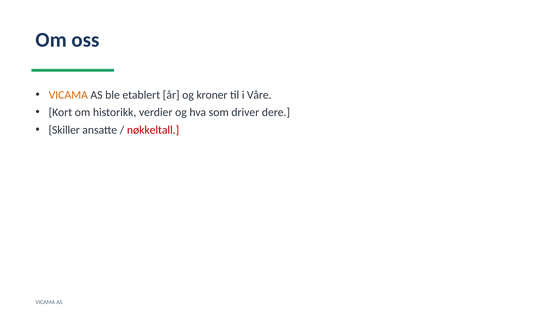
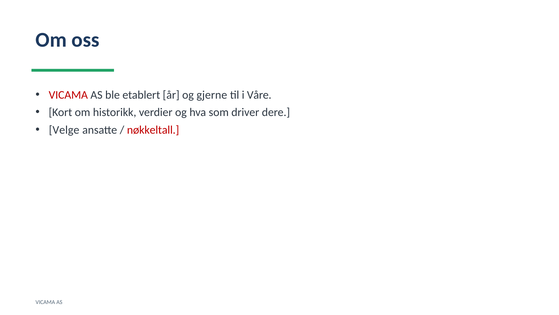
VICAMA colour: orange -> red (68, 95)
kroner: kroner -> gjerne (212, 95)
Skiller: Skiller -> Velge (64, 130)
